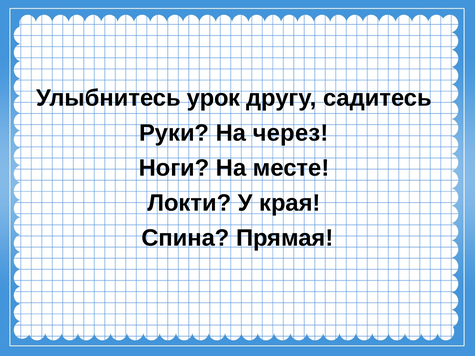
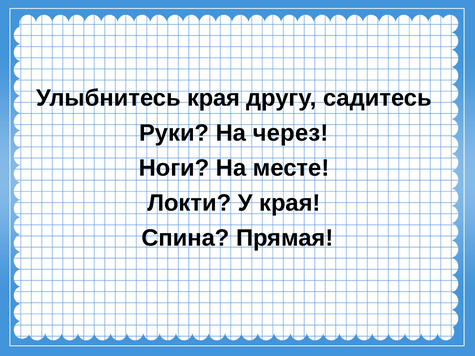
Улыбнитесь урок: урок -> края (214, 98)
